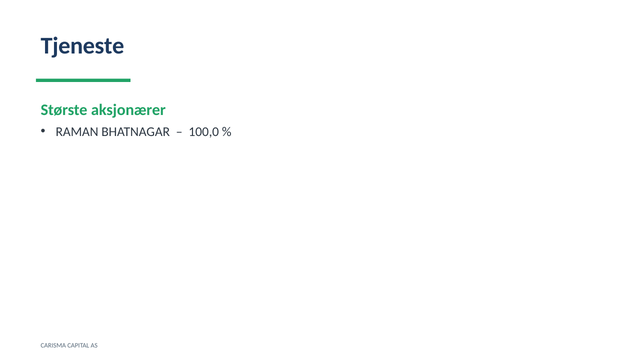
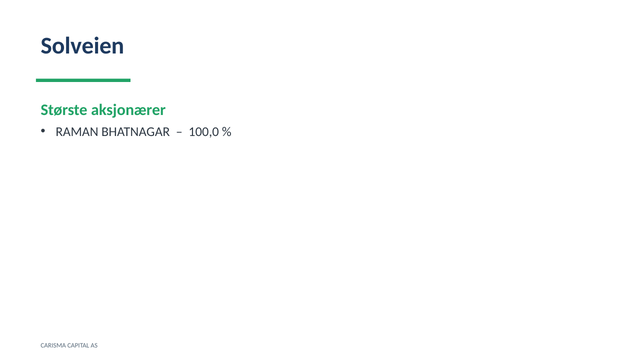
Tjeneste: Tjeneste -> Solveien (82, 46)
